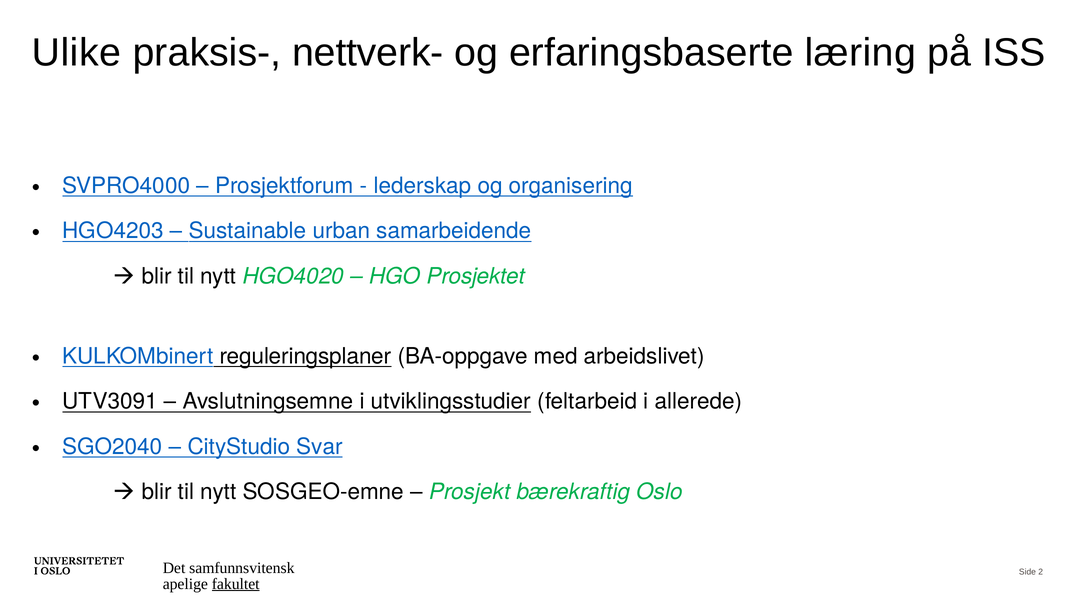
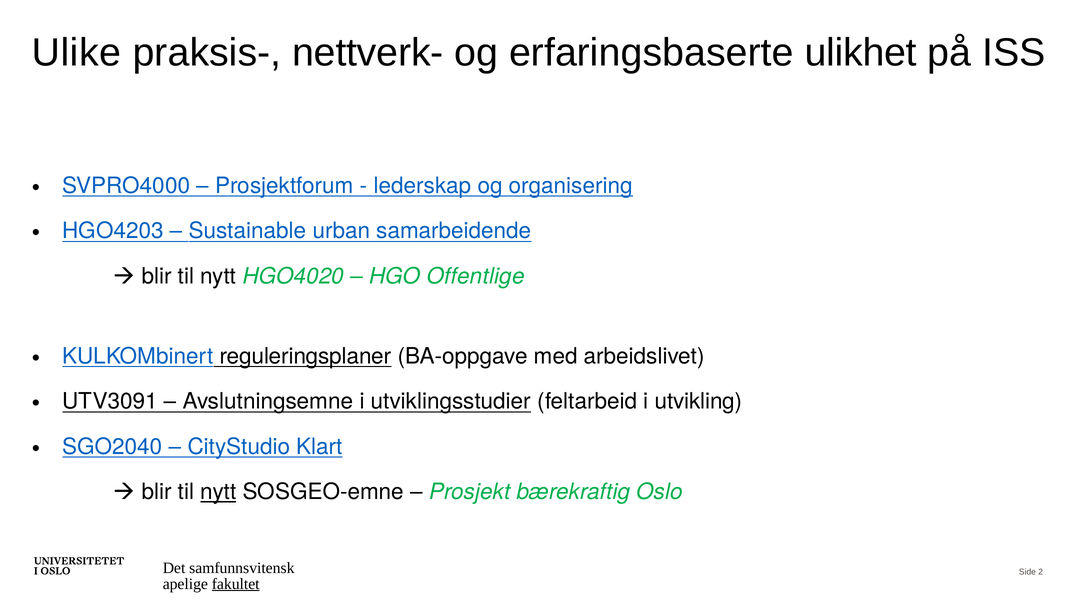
læring: læring -> ulikhet (861, 53)
Prosjektet: Prosjektet -> Offentlige (476, 276)
allerede: allerede -> utvikling (699, 401)
Svar: Svar -> Klart (320, 446)
nytt underline: none -> present (218, 492)
